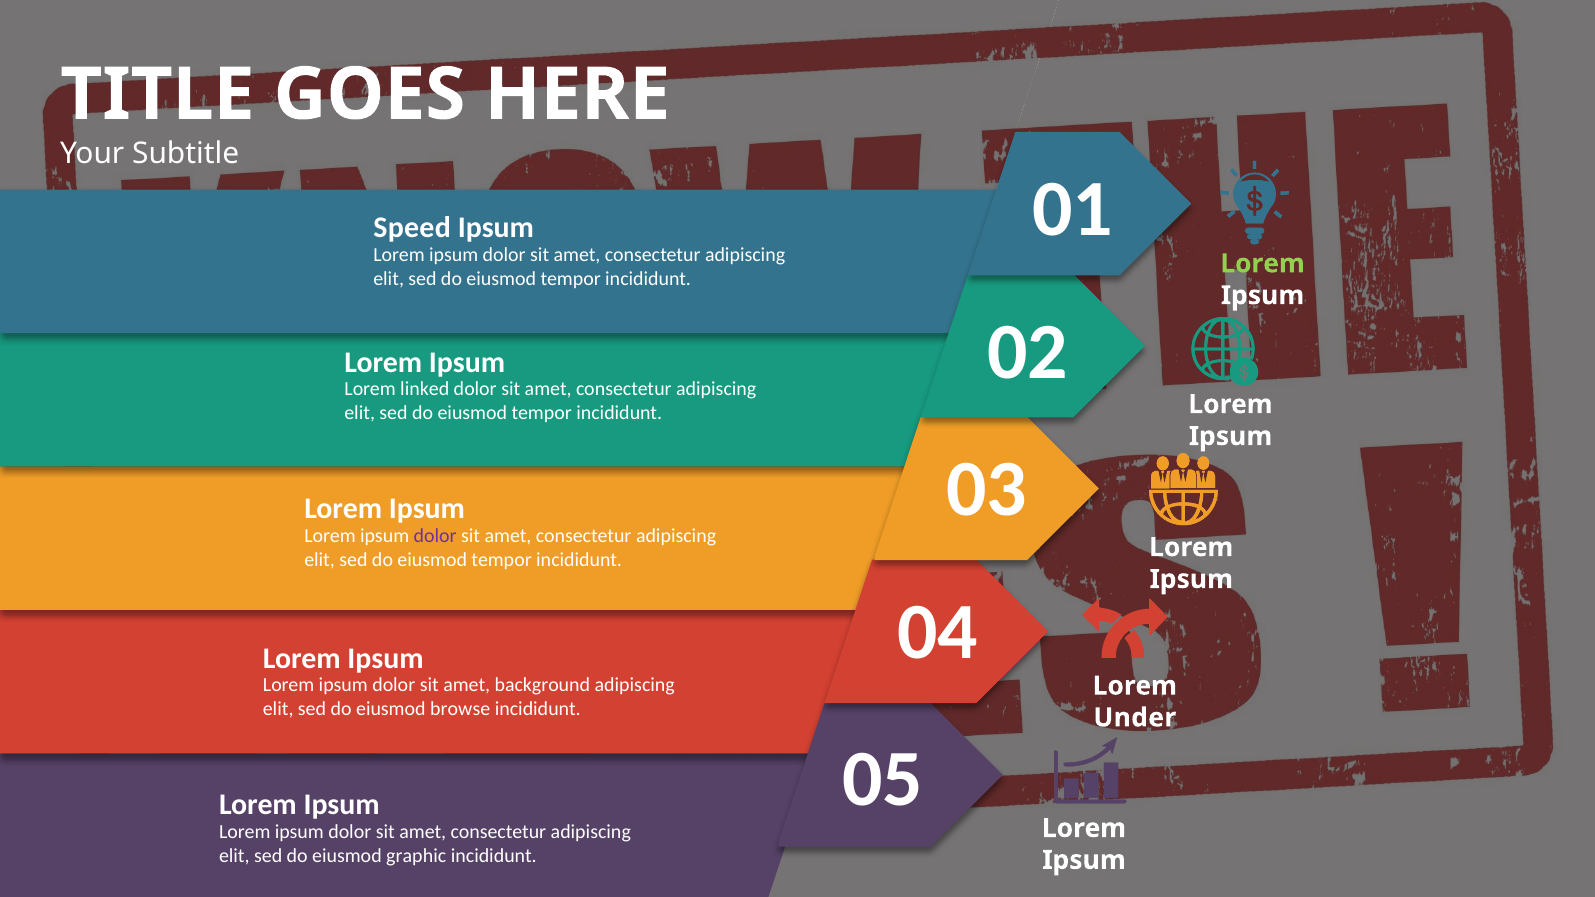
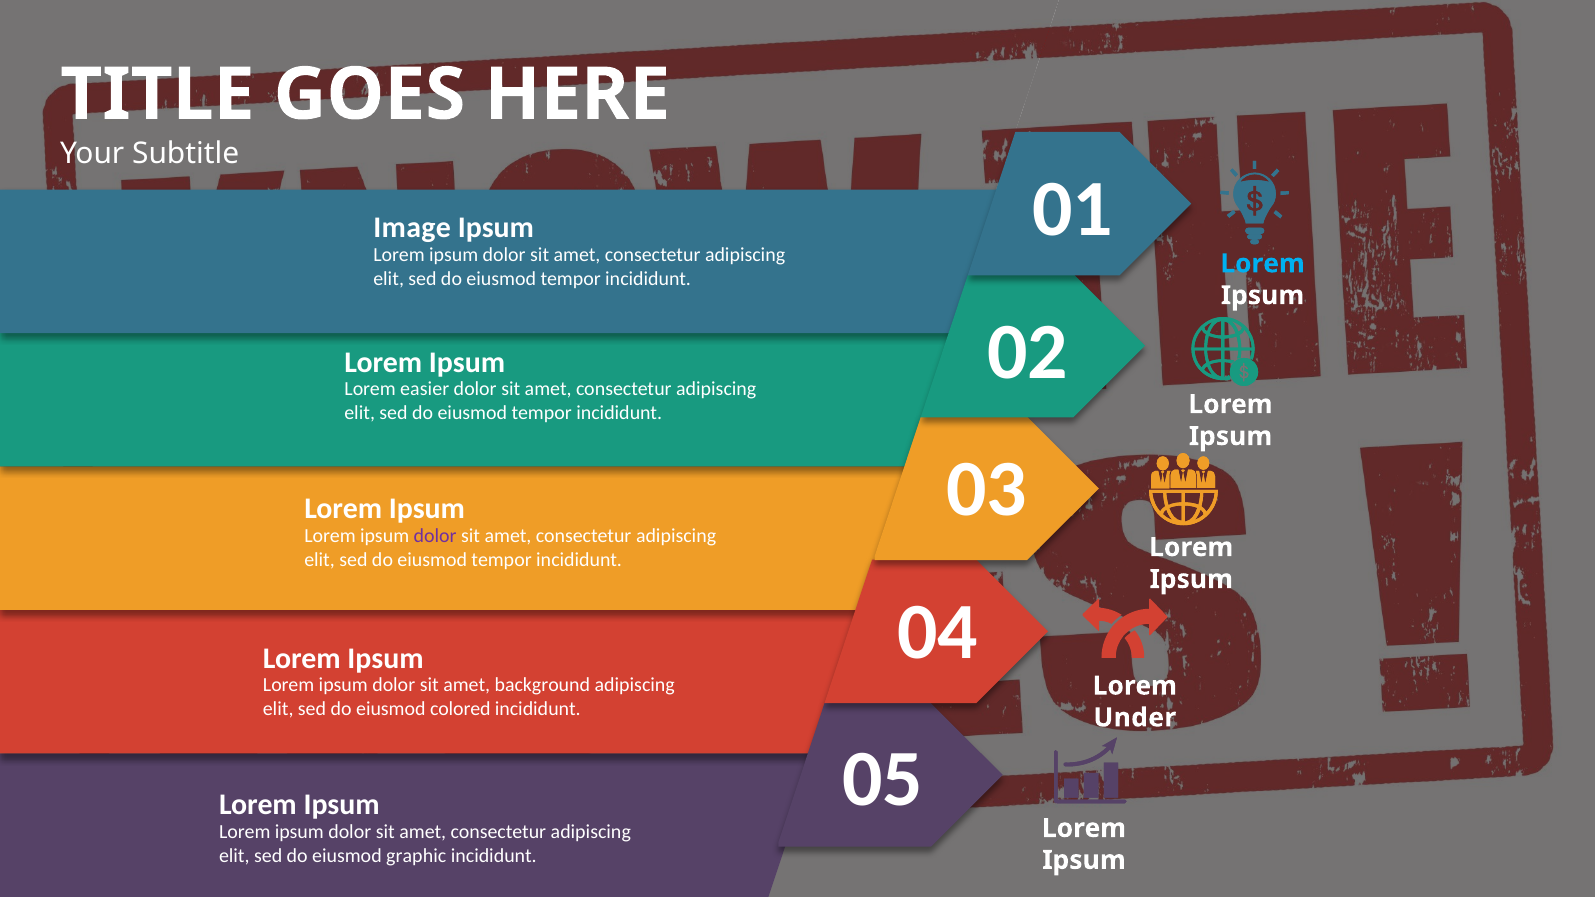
Speed: Speed -> Image (412, 228)
Lorem colour: light green -> light blue (1263, 264)
linked: linked -> easier (425, 389)
browse: browse -> colored (460, 709)
